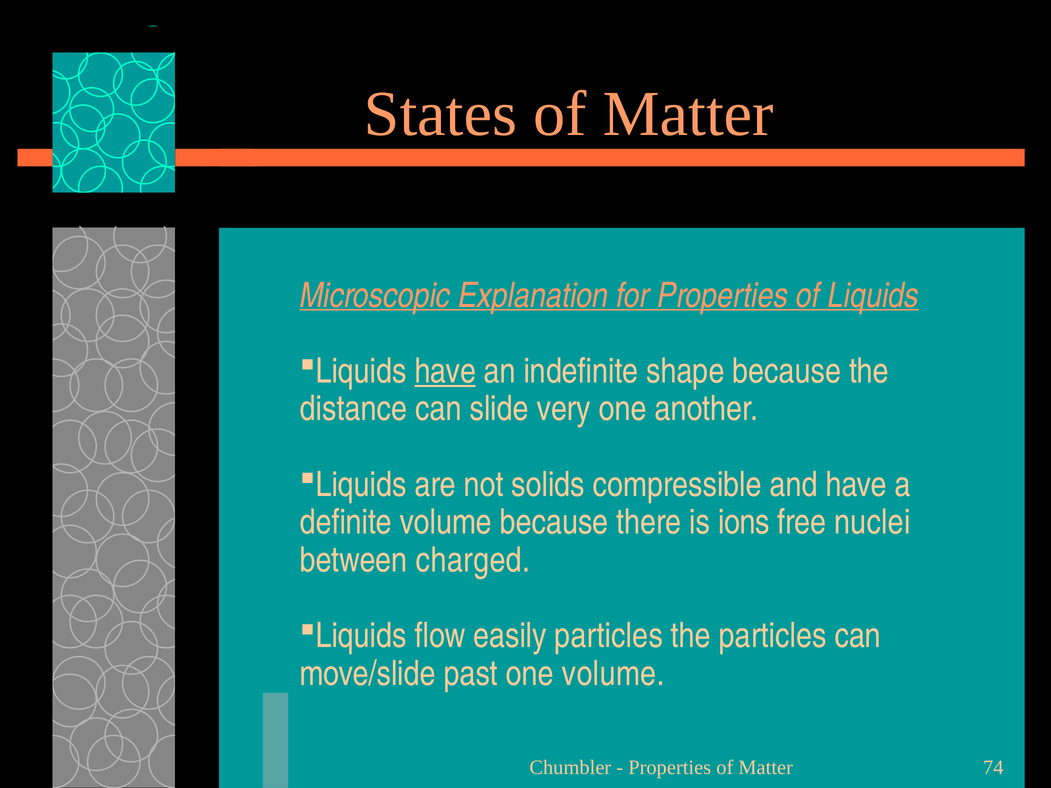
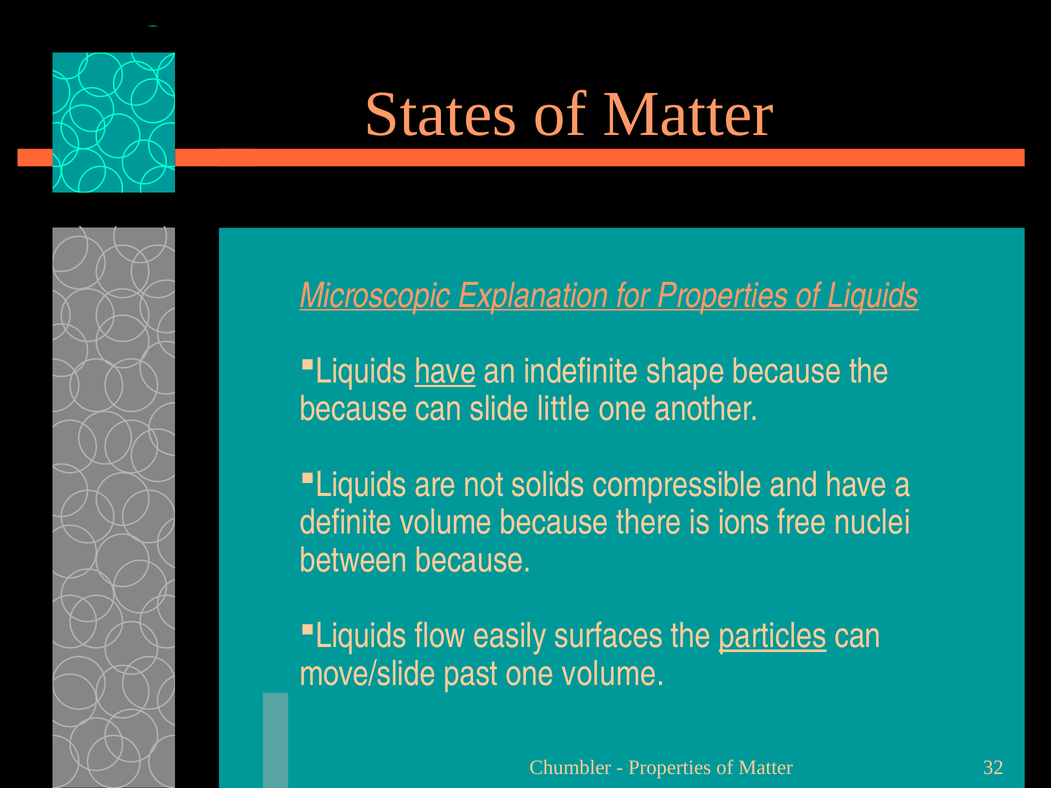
distance: distance -> because (354, 409)
very: very -> little (564, 409)
between charged: charged -> because (473, 560)
easily particles: particles -> surfaces (609, 636)
particles underline: none -> present (773, 636)
74: 74 -> 32 (993, 768)
